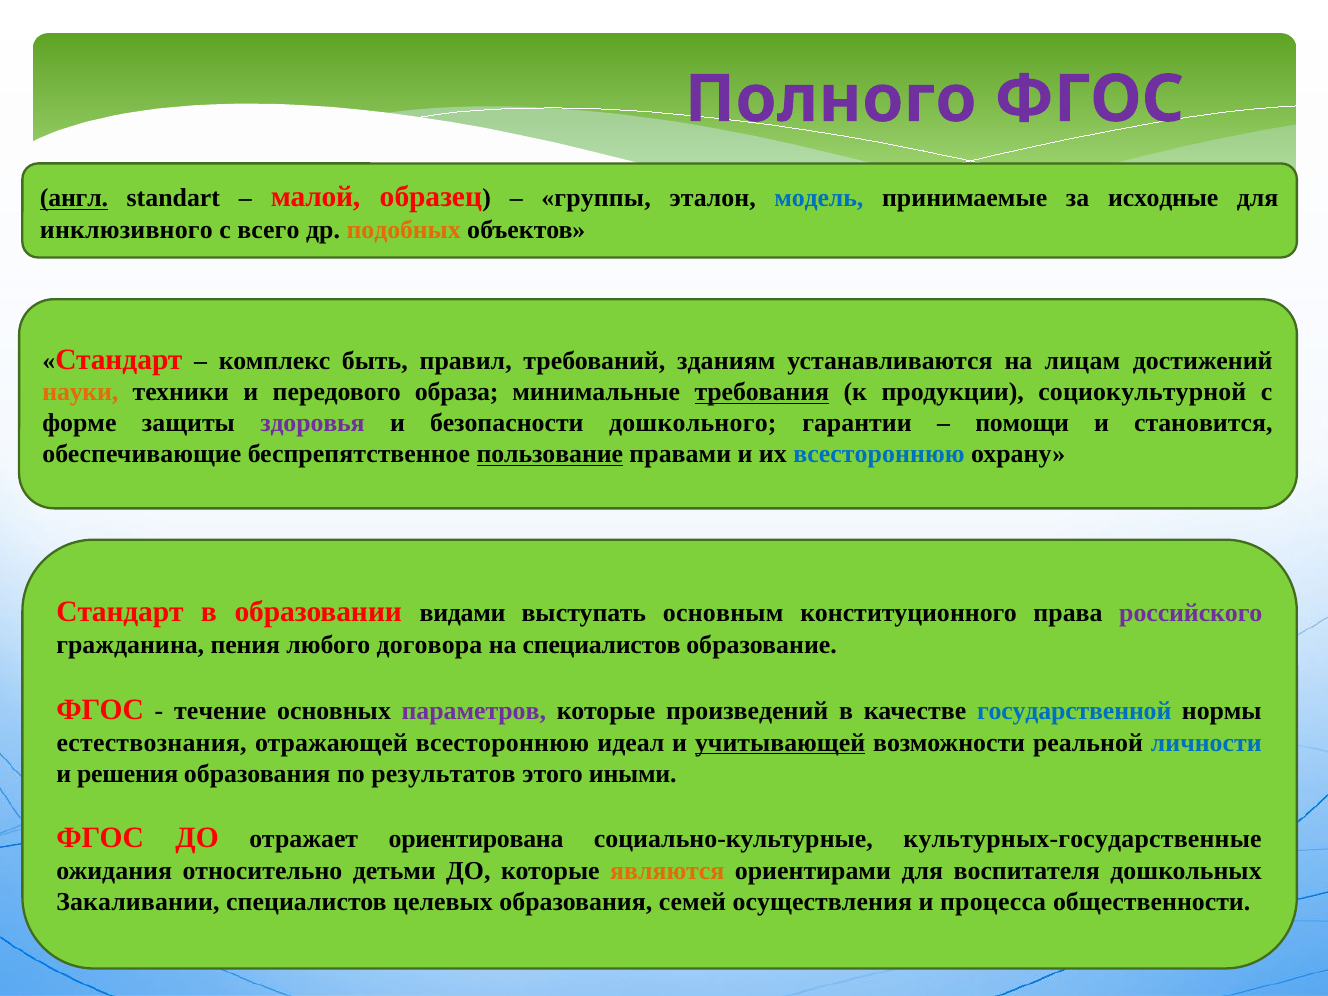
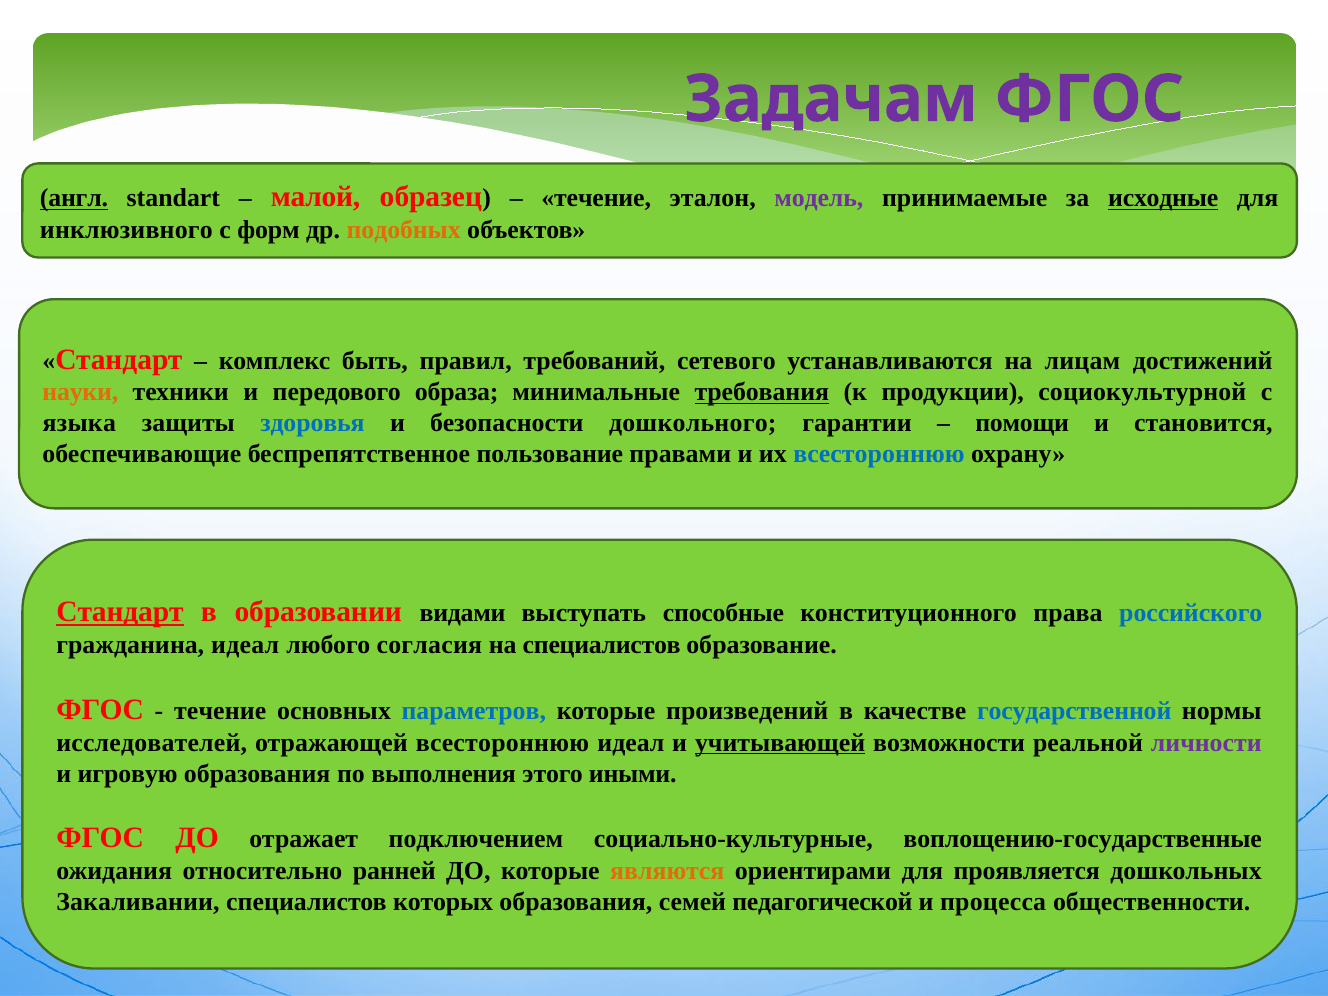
Полного: Полного -> Задачам (831, 99)
группы: группы -> течение (596, 198)
модель colour: blue -> purple (819, 198)
исходные underline: none -> present (1163, 198)
всего: всего -> форм (269, 230)
зданиям: зданиям -> сетевого (726, 360)
форме: форме -> языка (79, 423)
здоровья colour: purple -> blue (312, 423)
пользование underline: present -> none (550, 454)
Стандарт underline: none -> present (120, 612)
основным: основным -> способные (723, 613)
российского colour: purple -> blue (1191, 613)
гражданина пения: пения -> идеал (245, 645)
договора: договора -> согласия (429, 645)
параметров colour: purple -> blue (474, 711)
естествознания: естествознания -> исследователей (152, 743)
личности colour: blue -> purple (1206, 743)
решения: решения -> игровую (128, 774)
результатов: результатов -> выполнения (444, 774)
ориентирована: ориентирована -> подключением (476, 839)
культурных-государственные: культурных-государственные -> воплощению-государственные (1083, 839)
детьми: детьми -> ранней (394, 871)
воспитателя: воспитателя -> проявляется (1027, 871)
целевых: целевых -> которых (443, 902)
осуществления: осуществления -> педагогической (822, 902)
